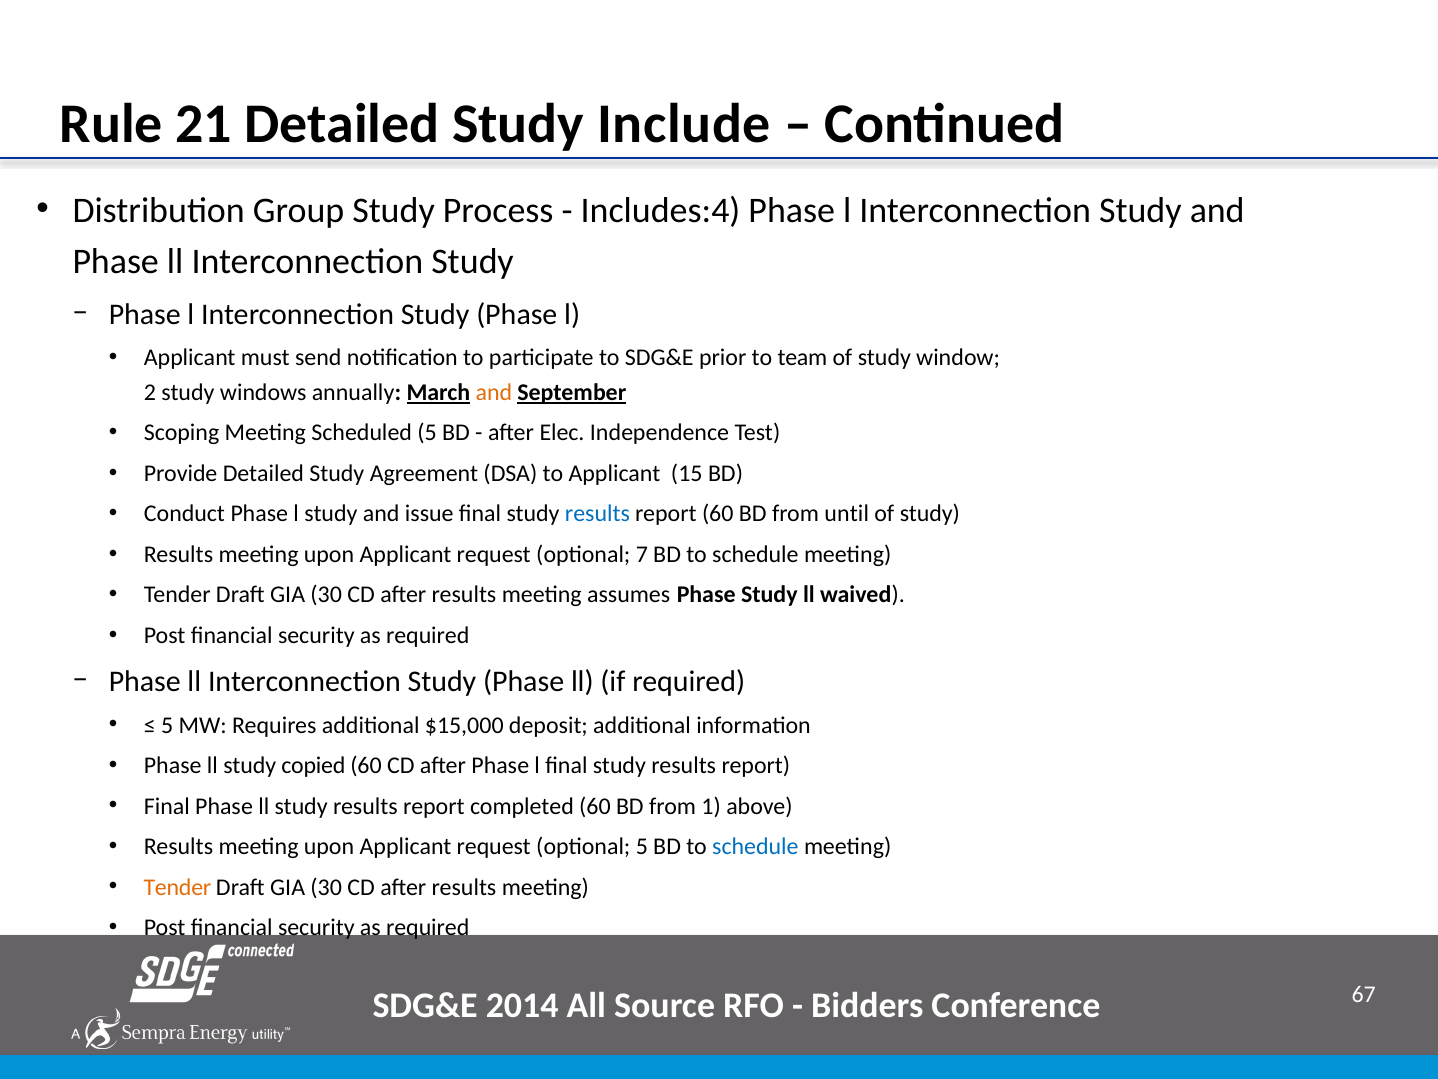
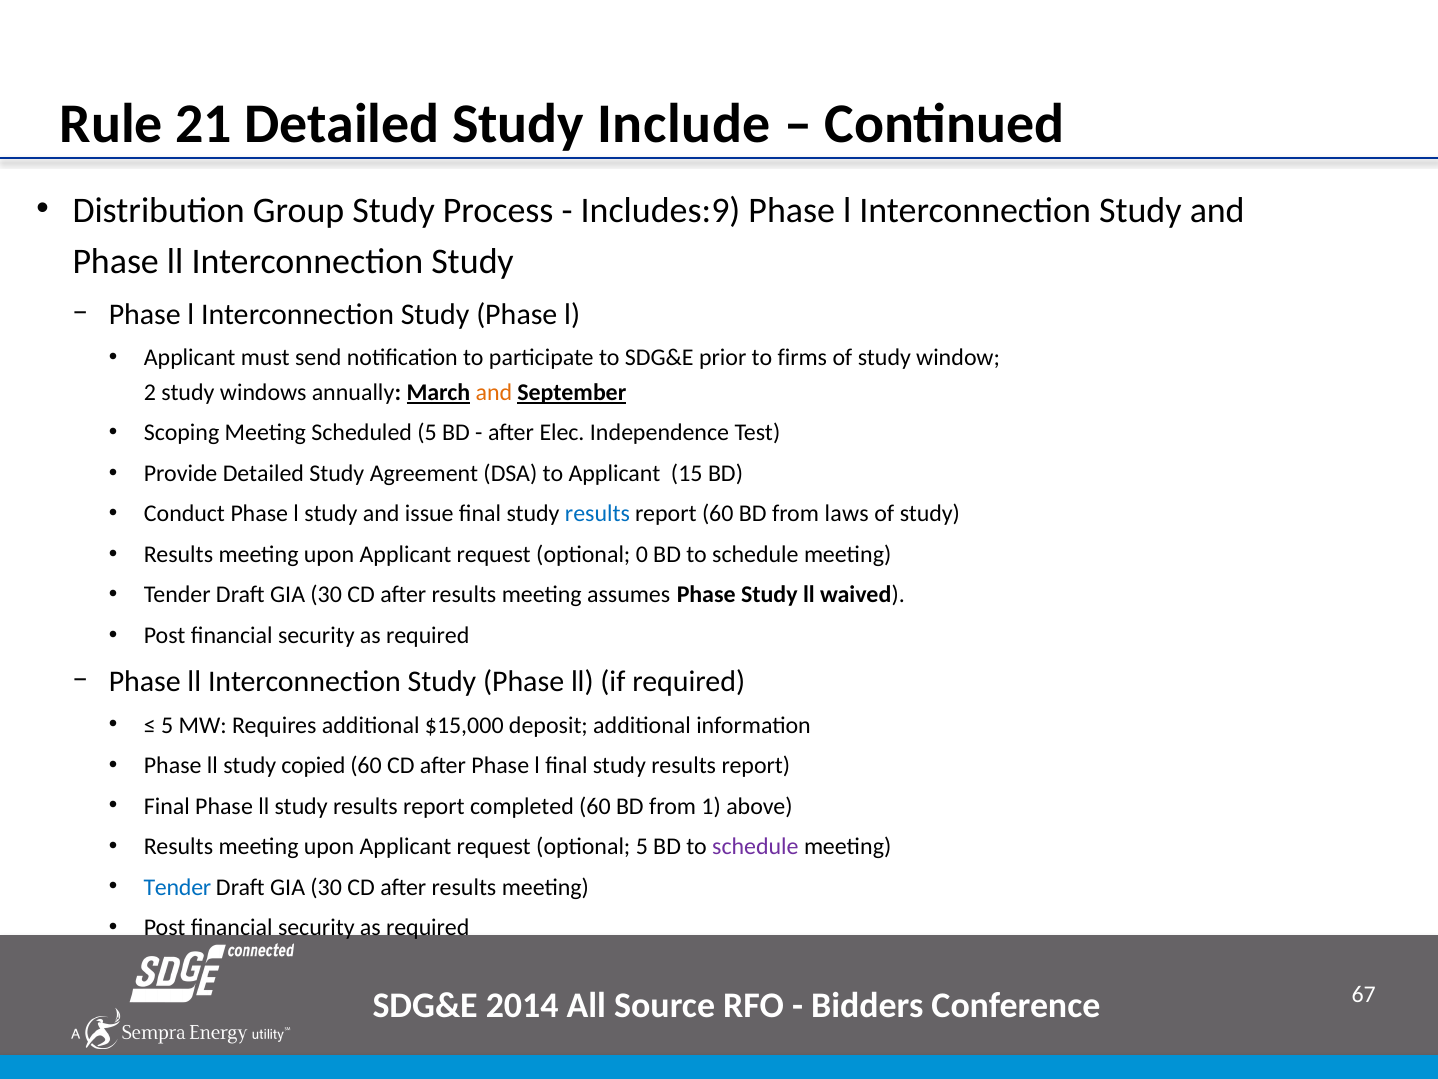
Includes:4: Includes:4 -> Includes:9 (660, 210)
team: team -> firms (802, 358)
until: until -> laws (847, 514)
7: 7 -> 0 (642, 554)
schedule colour: blue -> purple (755, 846)
Tender colour: orange -> blue (177, 887)
